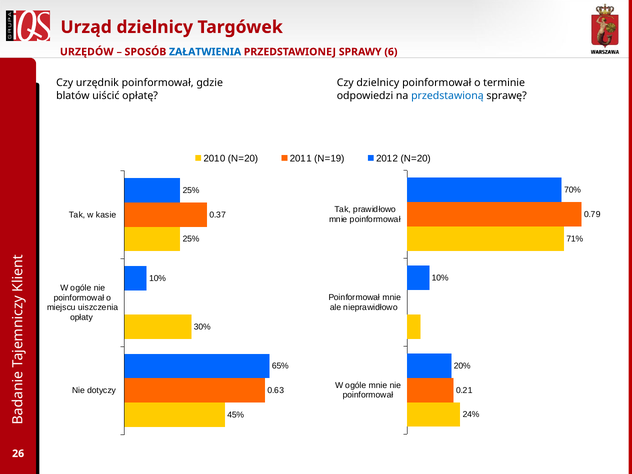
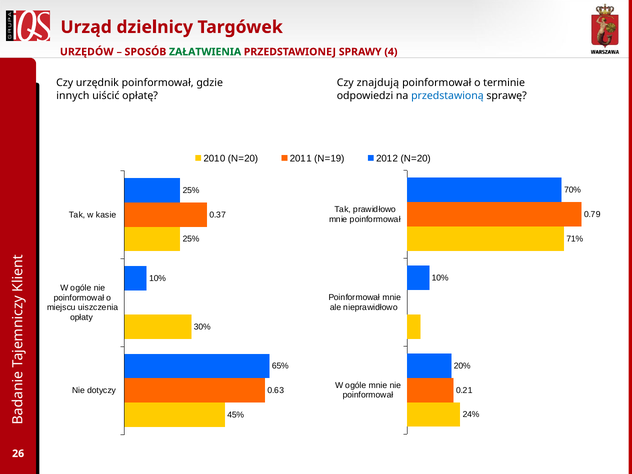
ZAŁATWIENIA colour: blue -> green (205, 52)
6: 6 -> 4 (391, 52)
Czy dzielnicy: dzielnicy -> znajdują (378, 83)
blatów: blatów -> innych (73, 96)
